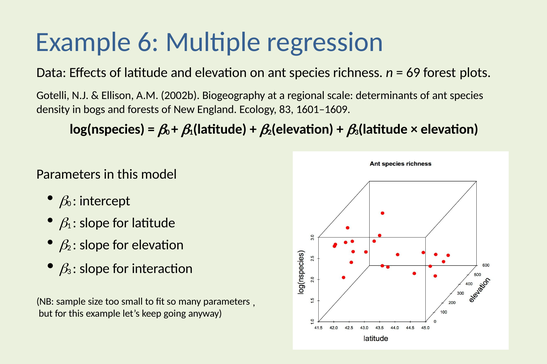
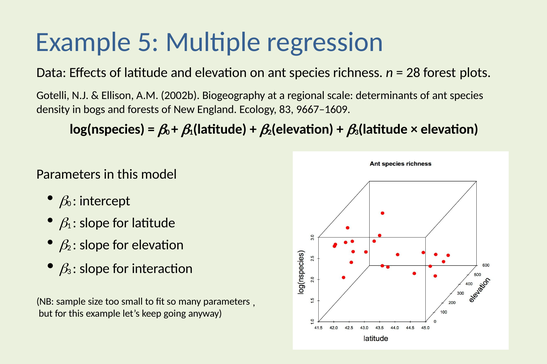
6: 6 -> 5 (148, 42)
69: 69 -> 28 (413, 73)
1601–1609: 1601–1609 -> 9667–1609 (323, 110)
